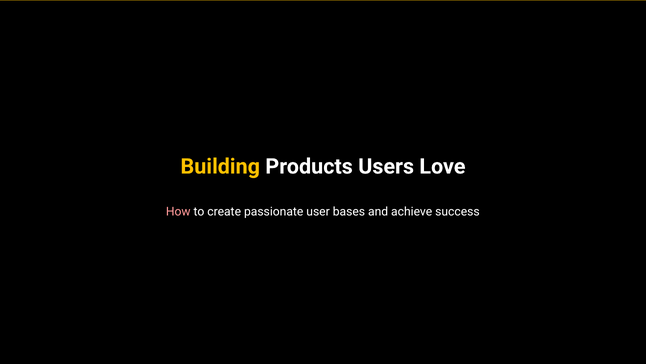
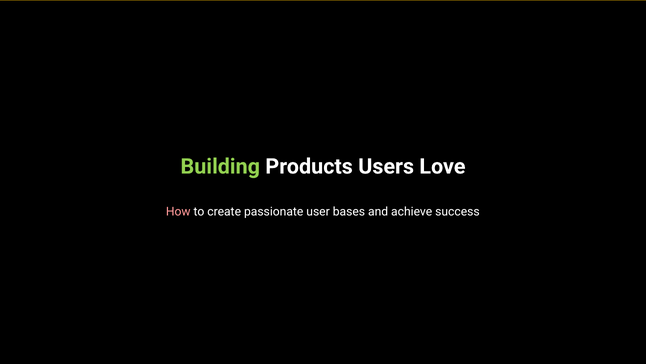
Building colour: yellow -> light green (220, 166)
